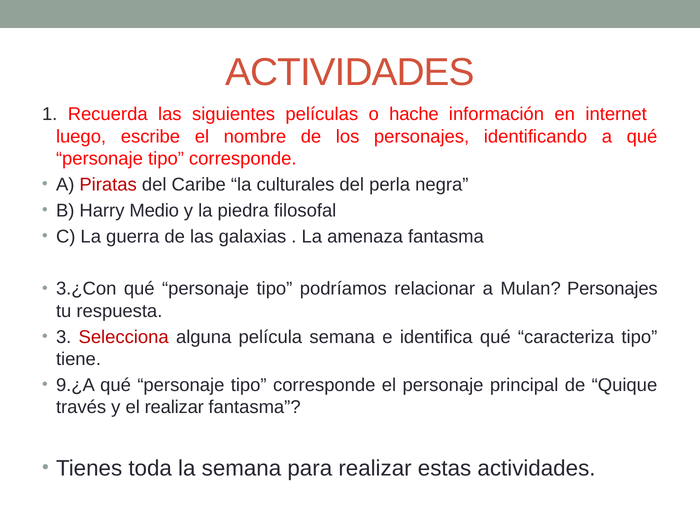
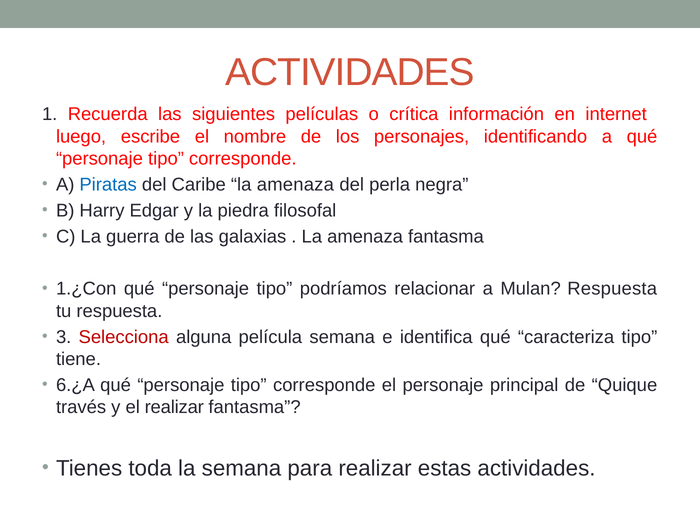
hache: hache -> crítica (414, 114)
Piratas colour: red -> blue (108, 185)
Caribe la culturales: culturales -> amenaza (295, 185)
Medio: Medio -> Edgar (154, 211)
3.¿Con: 3.¿Con -> 1.¿Con (86, 289)
Mulan Personajes: Personajes -> Respuesta (612, 289)
9.¿A: 9.¿A -> 6.¿A (75, 385)
